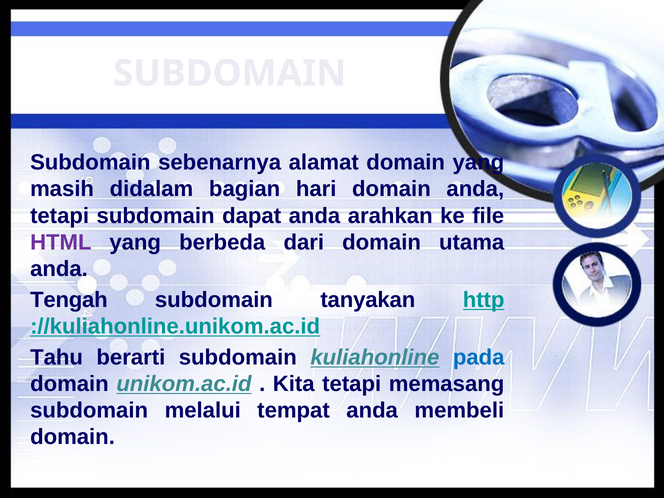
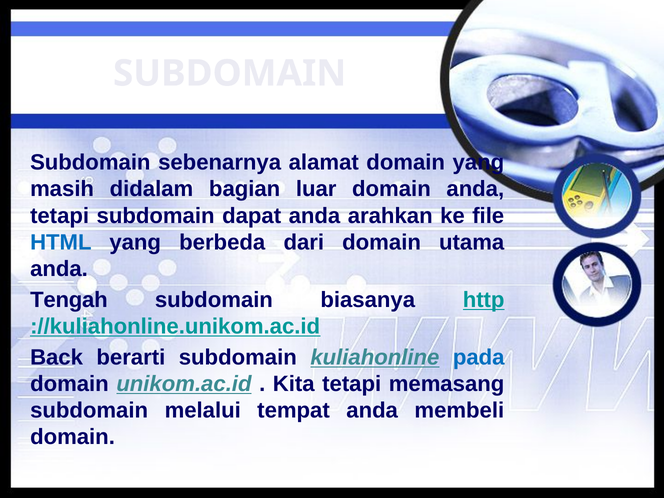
hari: hari -> luar (316, 189)
HTML colour: purple -> blue (61, 242)
tanyakan: tanyakan -> biasanya (368, 300)
Tahu: Tahu -> Back (57, 357)
